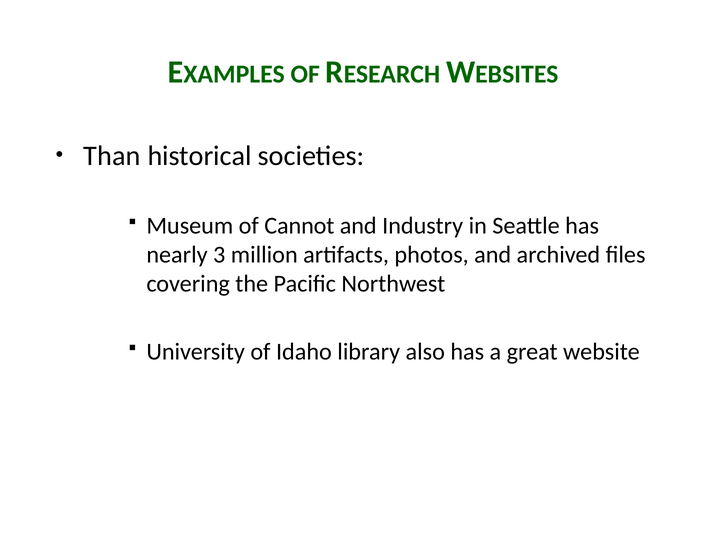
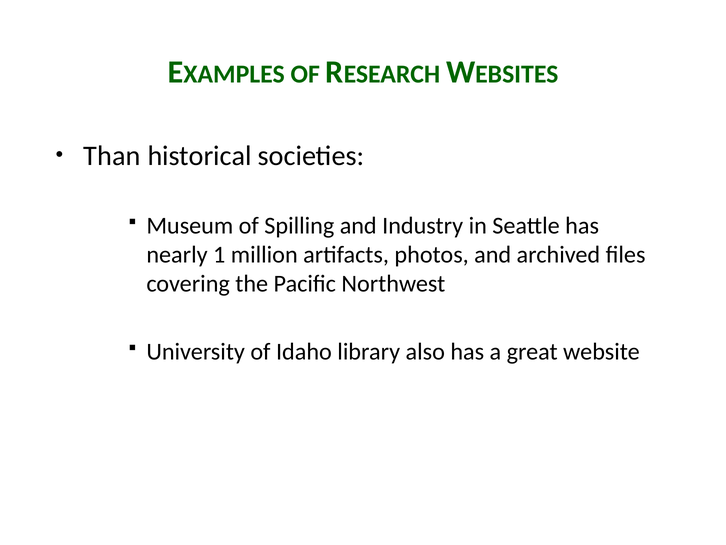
Cannot: Cannot -> Spilling (299, 226)
3: 3 -> 1 (219, 255)
